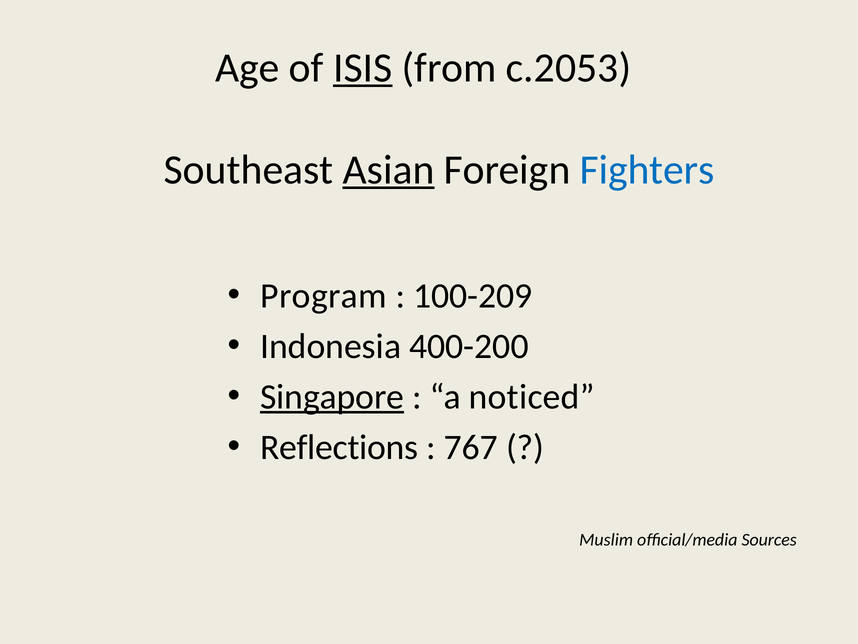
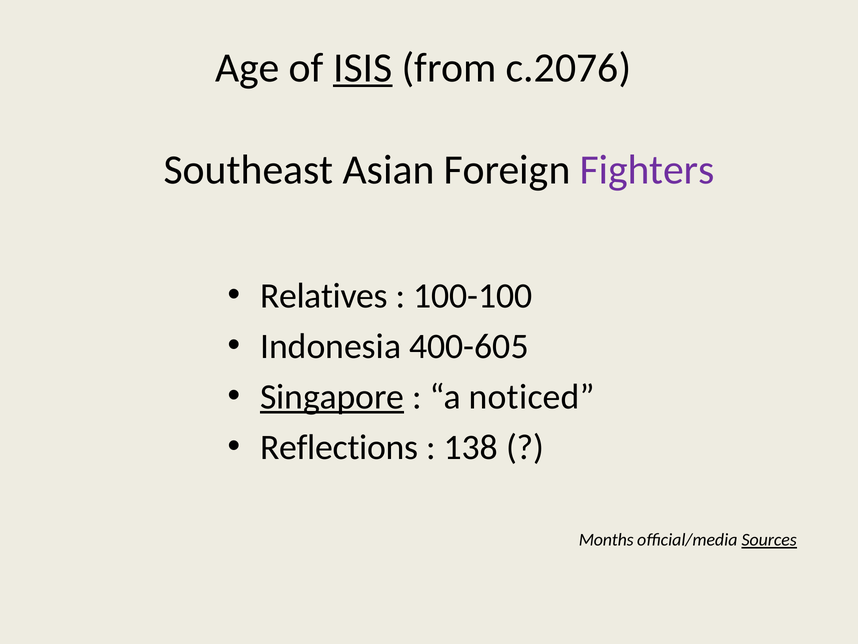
c.2053: c.2053 -> c.2076 (568, 68)
Asian underline: present -> none (389, 170)
Fighters colour: blue -> purple (647, 170)
Program: Program -> Relatives (324, 296)
100-209: 100-209 -> 100-100 (473, 296)
400-200: 400-200 -> 400-605 (469, 346)
767: 767 -> 138 (471, 447)
Muslim: Muslim -> Months (606, 540)
Sources underline: none -> present (769, 540)
